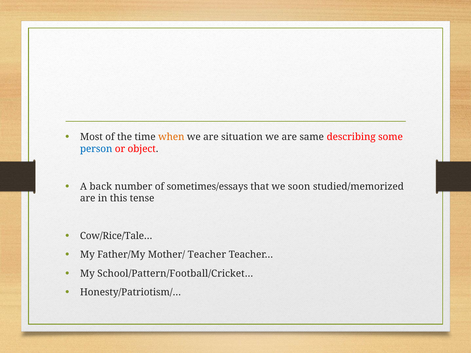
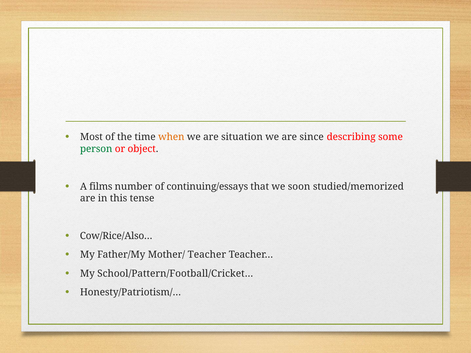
same: same -> since (312, 137)
person colour: blue -> green (96, 149)
back: back -> films (101, 187)
sometimes/essays: sometimes/essays -> continuing/essays (207, 187)
Cow/Rice/Tale…: Cow/Rice/Tale… -> Cow/Rice/Also… (116, 236)
